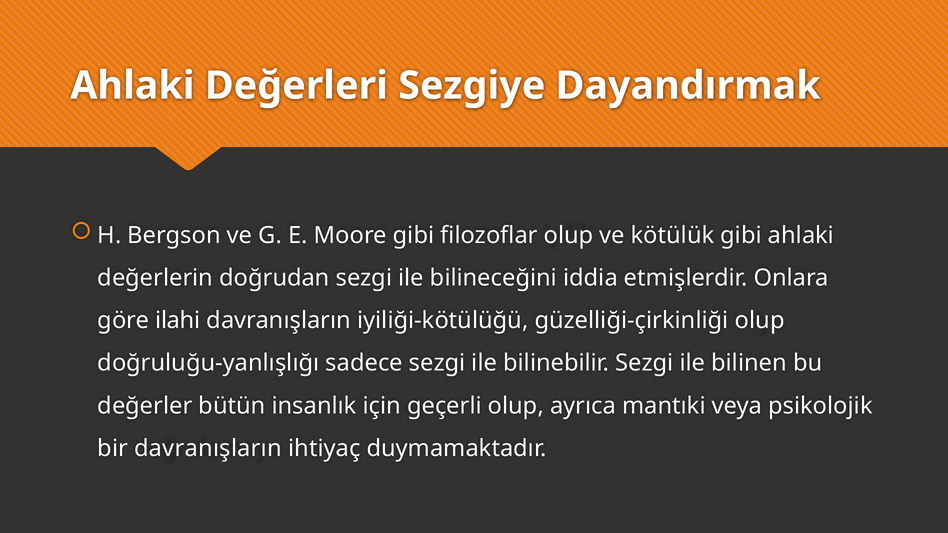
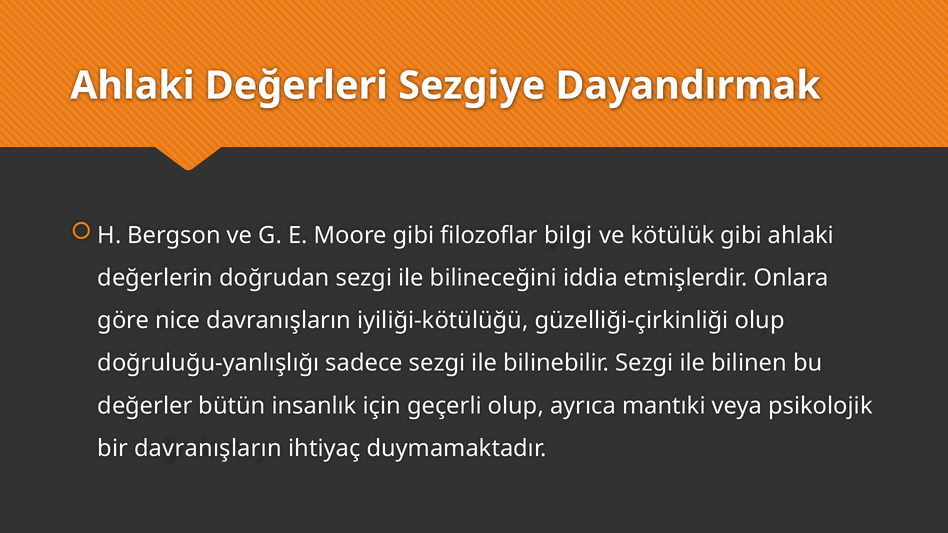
filozoflar olup: olup -> bilgi (568, 235)
ilahi: ilahi -> nice (178, 321)
